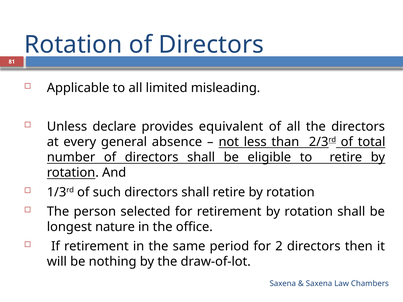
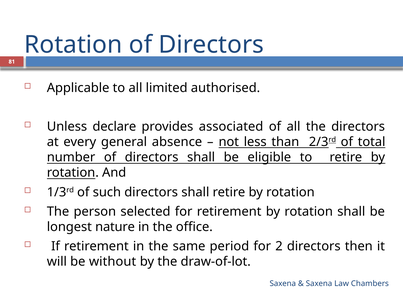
misleading: misleading -> authorised (226, 88)
equivalent: equivalent -> associated (231, 127)
nothing: nothing -> without (113, 262)
